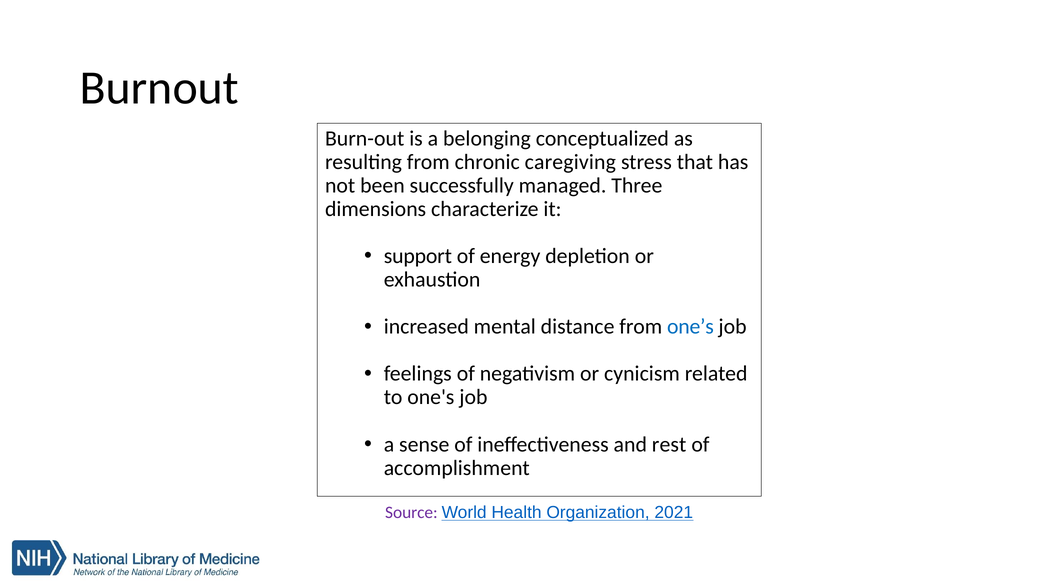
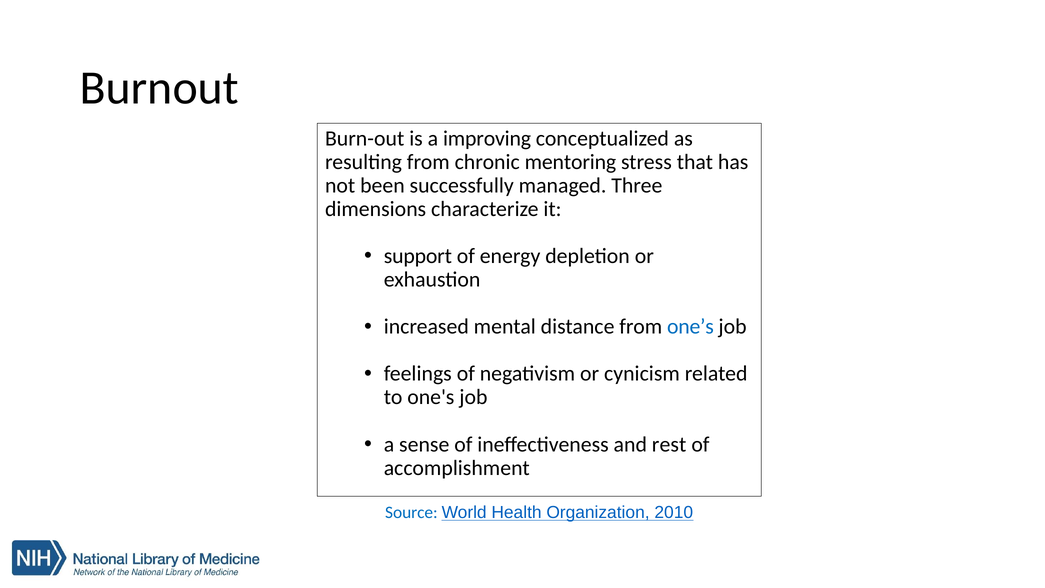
belonging: belonging -> improving (487, 139)
caregiving: caregiving -> mentoring (570, 162)
Source colour: purple -> blue (411, 512)
2021: 2021 -> 2010 (674, 512)
